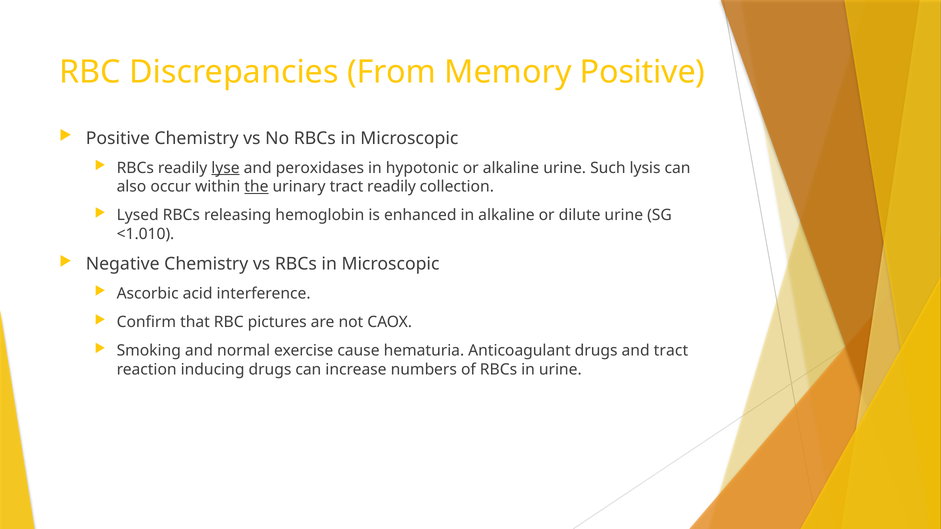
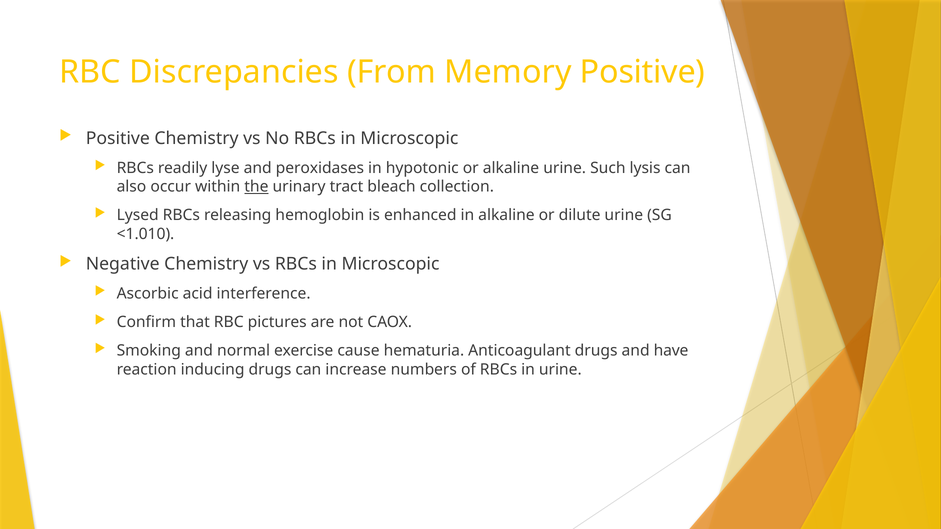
lyse underline: present -> none (226, 168)
tract readily: readily -> bleach (391, 187)
and tract: tract -> have (671, 351)
